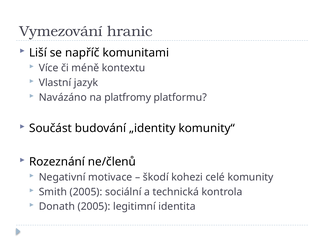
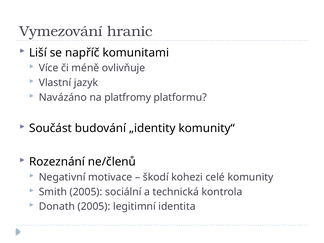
kontextu: kontextu -> ovlivňuje (124, 68)
